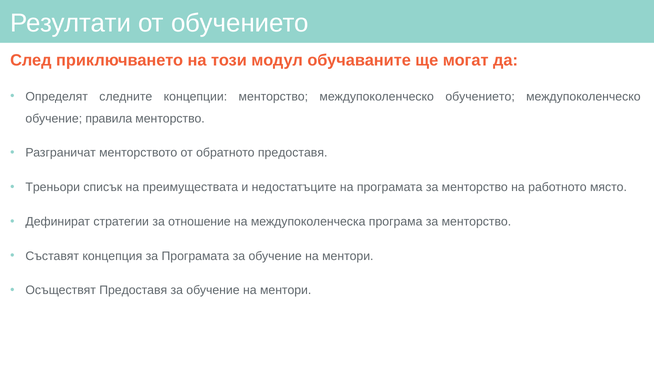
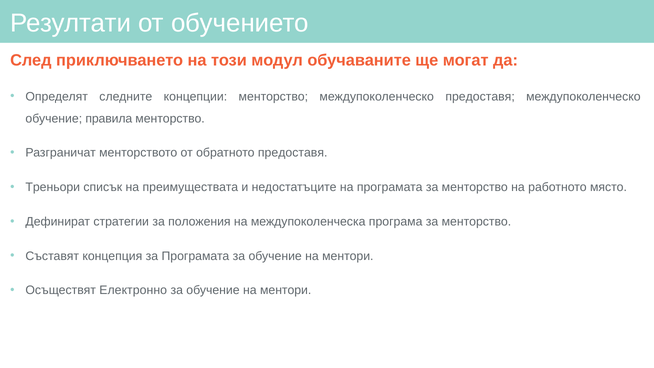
междупоколенческо обучението: обучението -> предоставя (480, 96)
отношение: отношение -> положения (199, 222)
Осъществят Предоставя: Предоставя -> Електронно (133, 290)
